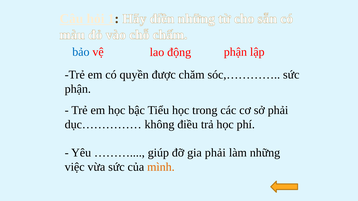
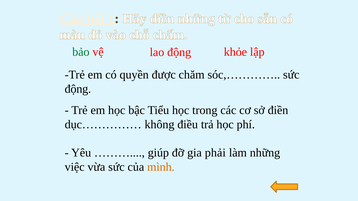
bảo colour: blue -> green (81, 52)
vệ phận: phận -> khỏe (235, 52)
phận: phận -> động (78, 89)
sở phải: phải -> điền (278, 110)
